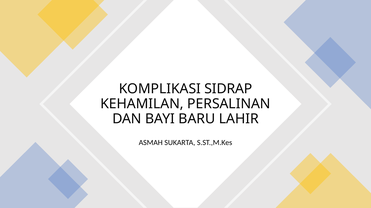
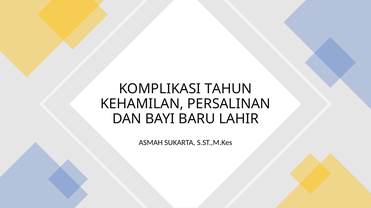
SIDRAP: SIDRAP -> TAHUN (228, 89)
